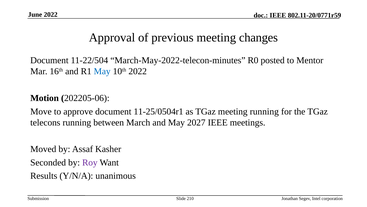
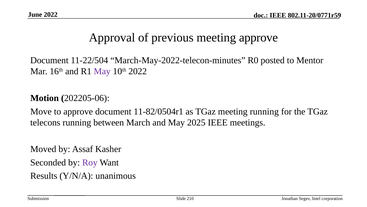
meeting changes: changes -> approve (258, 38)
May colour: blue -> purple (102, 71)
11-25/0504r1: 11-25/0504r1 -> 11-82/0504r1 (158, 111)
2027: 2027 -> 2025 (196, 122)
